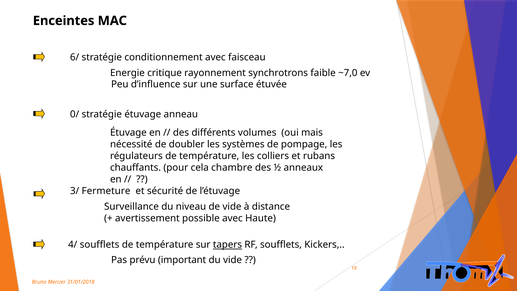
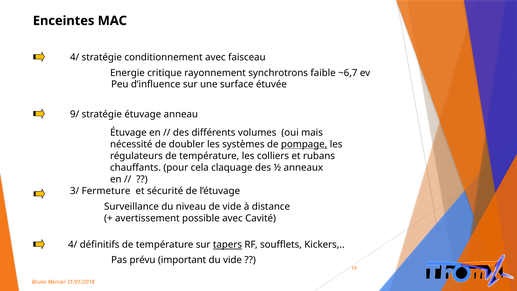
6/: 6/ -> 4/ (75, 57)
~7,0: ~7,0 -> ~6,7 (348, 73)
0/: 0/ -> 9/ (75, 114)
pompage underline: none -> present (304, 144)
chambre: chambre -> claquage (232, 167)
Haute: Haute -> Cavité (261, 218)
4/ soufflets: soufflets -> définitifs (100, 245)
